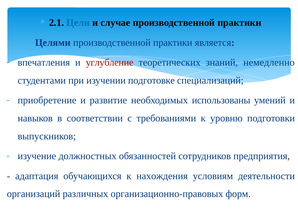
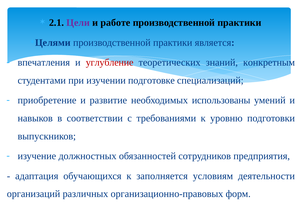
Цели colour: blue -> purple (78, 23)
случае: случае -> работе (115, 23)
немедленно: немедленно -> конкретным (269, 62)
нахождения: нахождения -> заполняется (162, 176)
